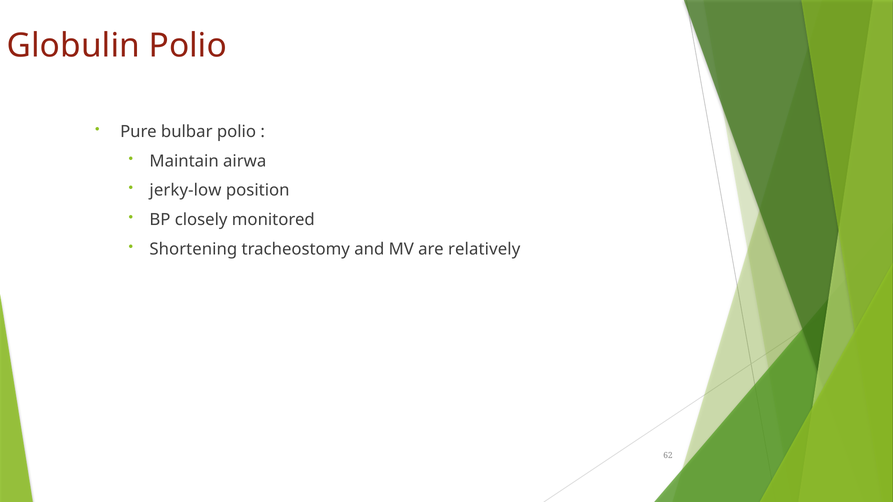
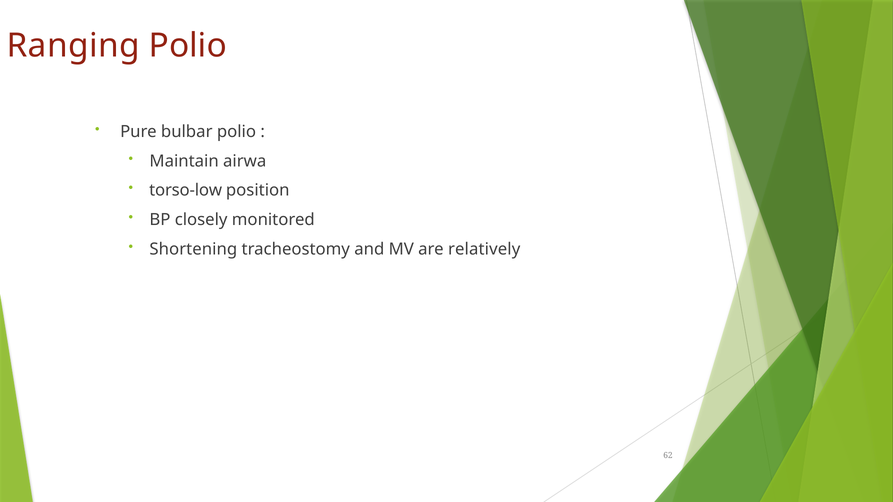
Globulin: Globulin -> Ranging (73, 46)
jerky-low: jerky-low -> torso-low (186, 191)
